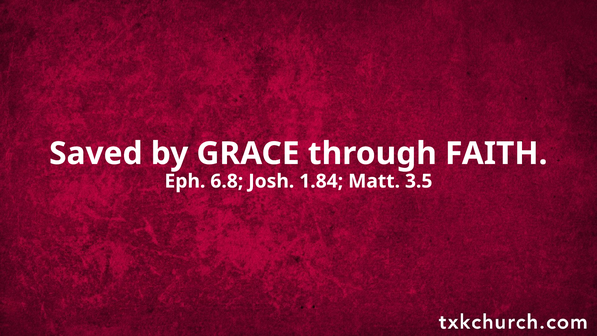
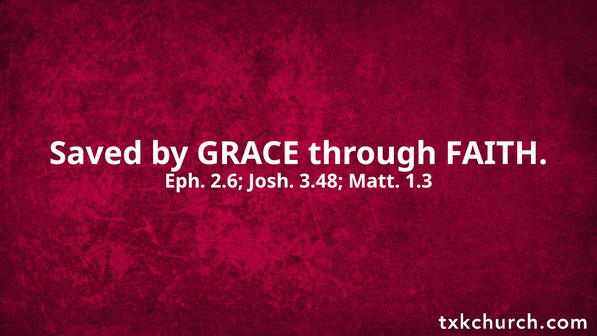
6.8: 6.8 -> 2.6 (227, 181)
1.84: 1.84 -> 3.48 (321, 181)
3.5: 3.5 -> 1.3 (419, 181)
